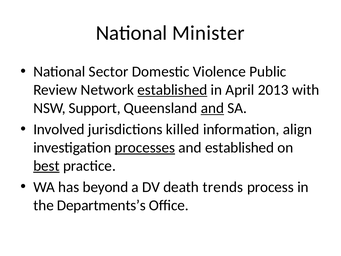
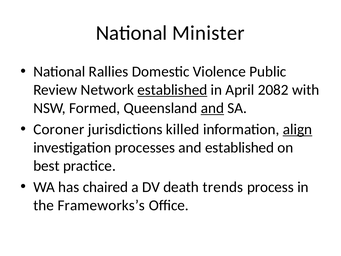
Sector: Sector -> Rallies (109, 72)
2013: 2013 -> 2082 (273, 90)
Support: Support -> Formed (95, 108)
Involved: Involved -> Coroner (59, 129)
align underline: none -> present (298, 129)
processes underline: present -> none (145, 147)
best underline: present -> none (46, 166)
beyond: beyond -> chaired (105, 187)
Departments’s: Departments’s -> Frameworks’s (101, 205)
